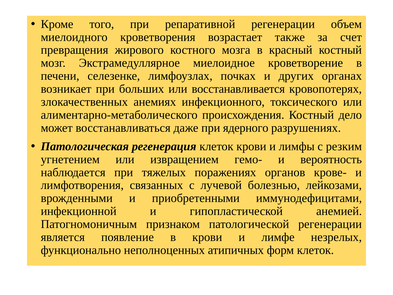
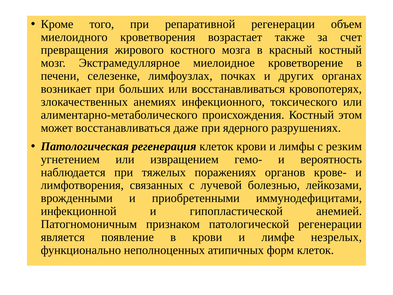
или восстанавливается: восстанавливается -> восстанавливаться (238, 89)
дело: дело -> этом (350, 115)
